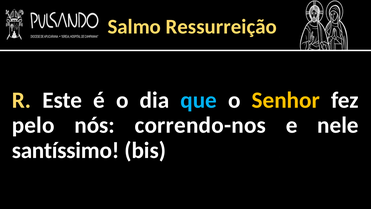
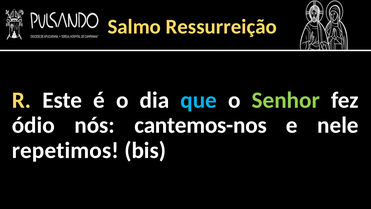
Senhor colour: yellow -> light green (286, 100)
pelo: pelo -> ódio (33, 125)
correndo-nos: correndo-nos -> cantemos-nos (201, 125)
santíssimo: santíssimo -> repetimos (65, 150)
